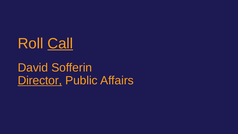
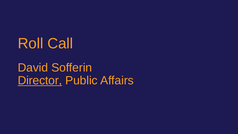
Call underline: present -> none (60, 43)
